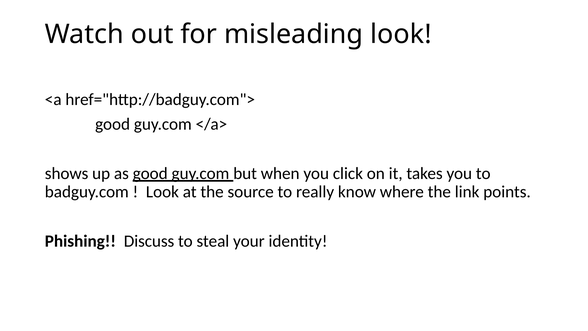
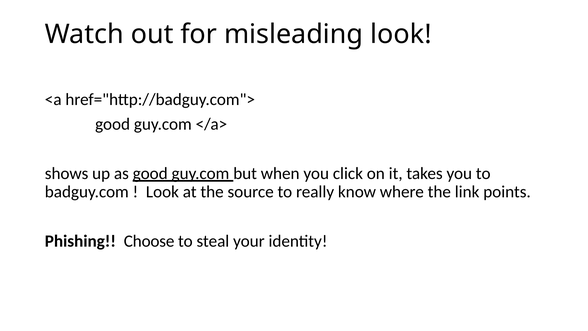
Discuss: Discuss -> Choose (149, 241)
